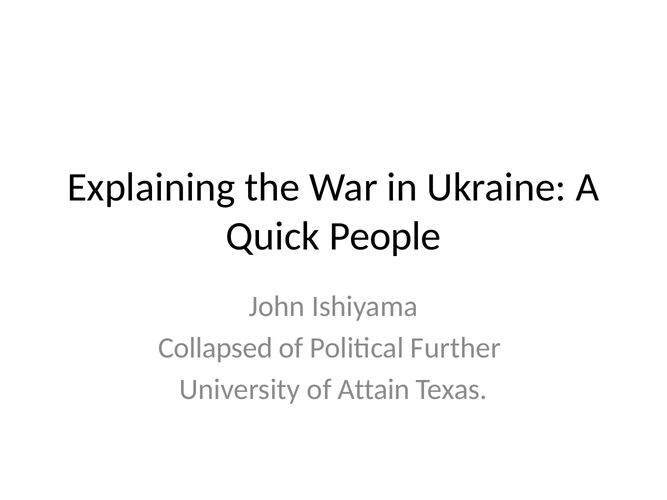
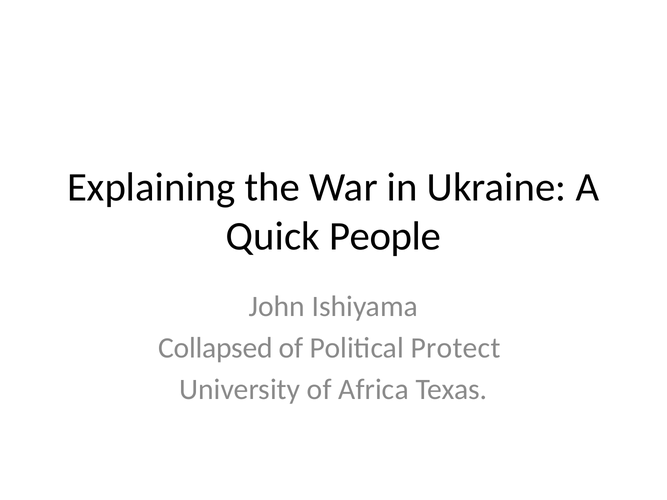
Further: Further -> Protect (456, 348)
Attain: Attain -> Africa (374, 390)
